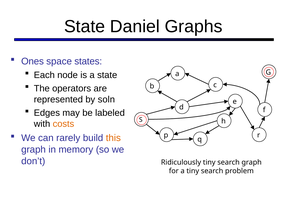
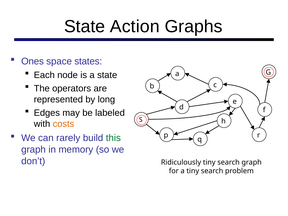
Daniel: Daniel -> Action (135, 26)
soln: soln -> long (106, 99)
this colour: orange -> green (113, 138)
